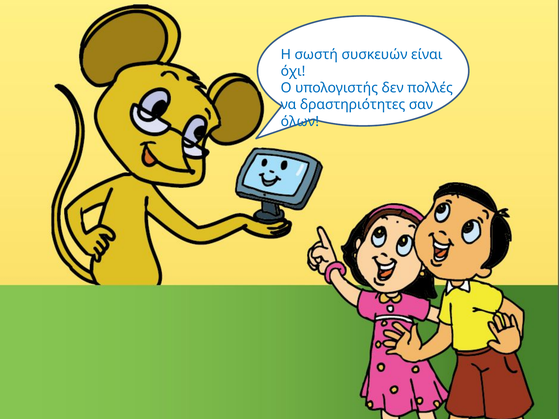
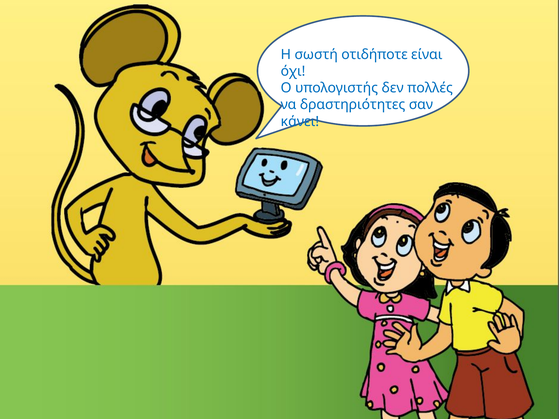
συσκευών: συσκευών -> οτιδήποτε (375, 54)
όλων: όλων -> κάνει (300, 122)
